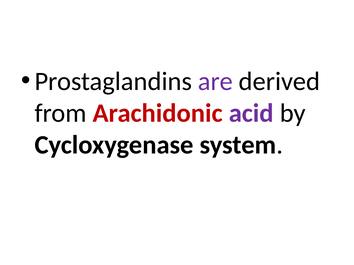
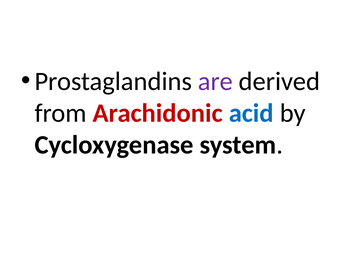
acid colour: purple -> blue (251, 113)
